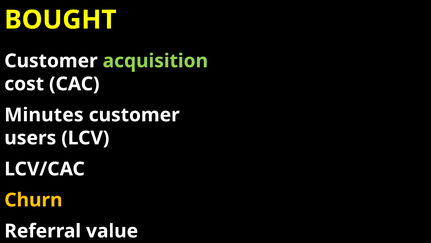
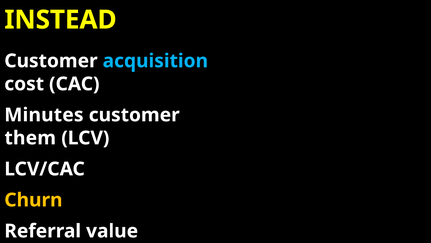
BOUGHT: BOUGHT -> INSTEAD (60, 20)
acquisition colour: light green -> light blue (155, 61)
users: users -> them (30, 138)
